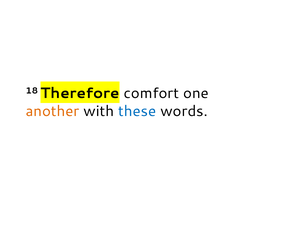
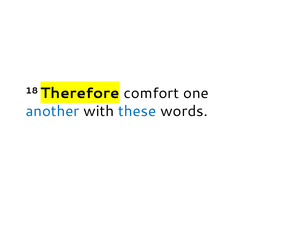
another colour: orange -> blue (52, 111)
